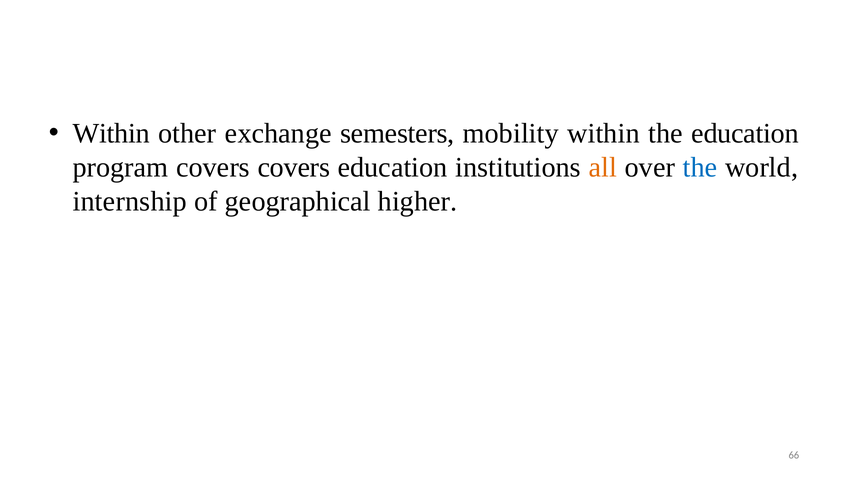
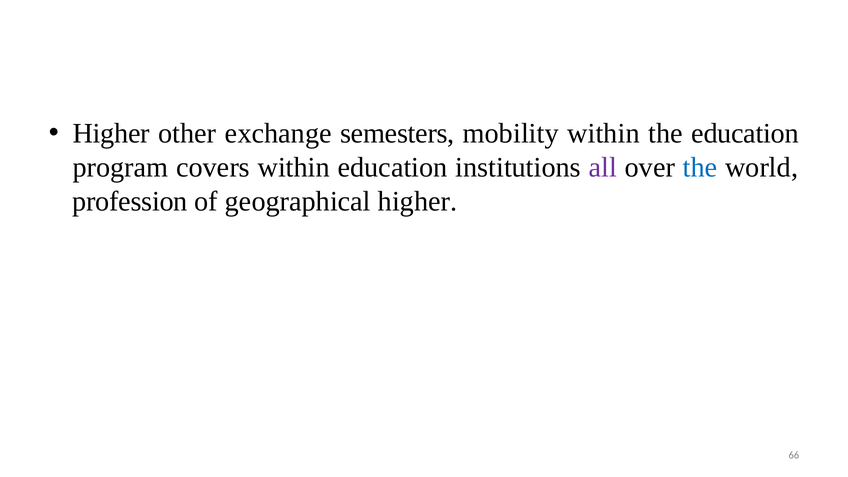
Within: Within -> Higher (111, 133)
covers covers: covers -> within (294, 167)
all colour: orange -> purple (603, 167)
internship: internship -> profession (130, 201)
